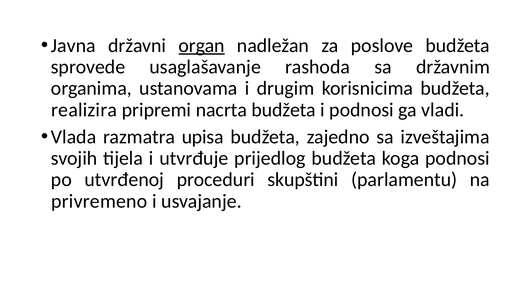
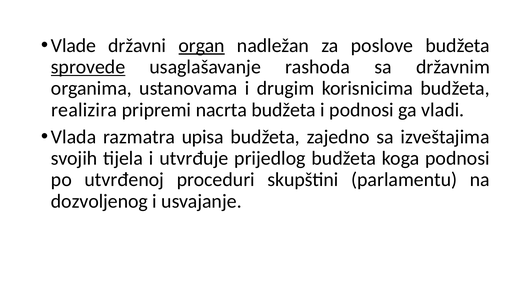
Javna: Javna -> Vlade (73, 45)
sprovede underline: none -> present (88, 67)
privremeno: privremeno -> dozvoljenog (99, 201)
